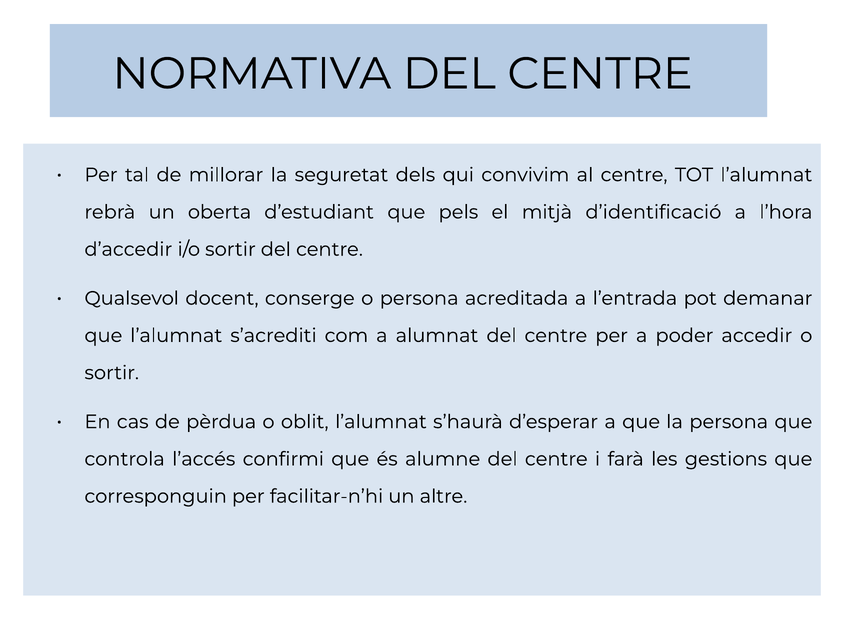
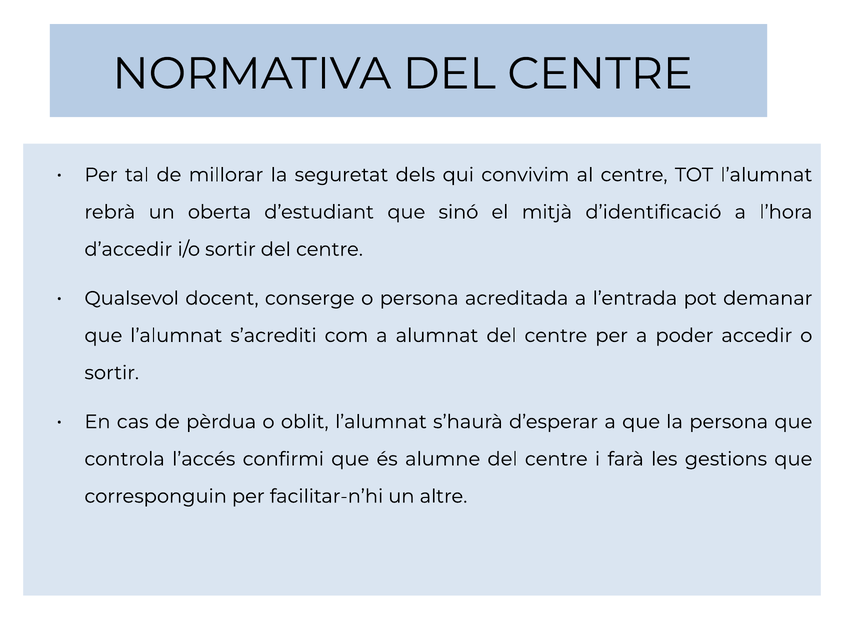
pels: pels -> sinó (458, 212)
